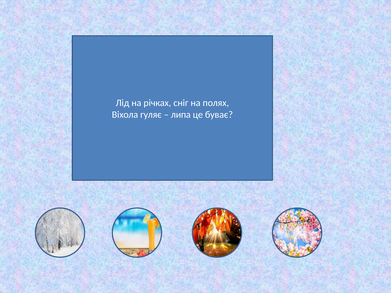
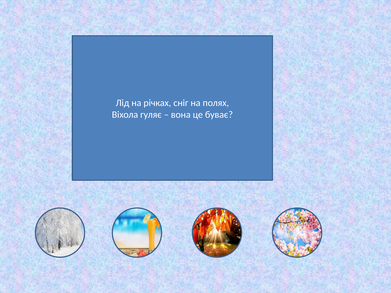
липа: липа -> вона (181, 115)
